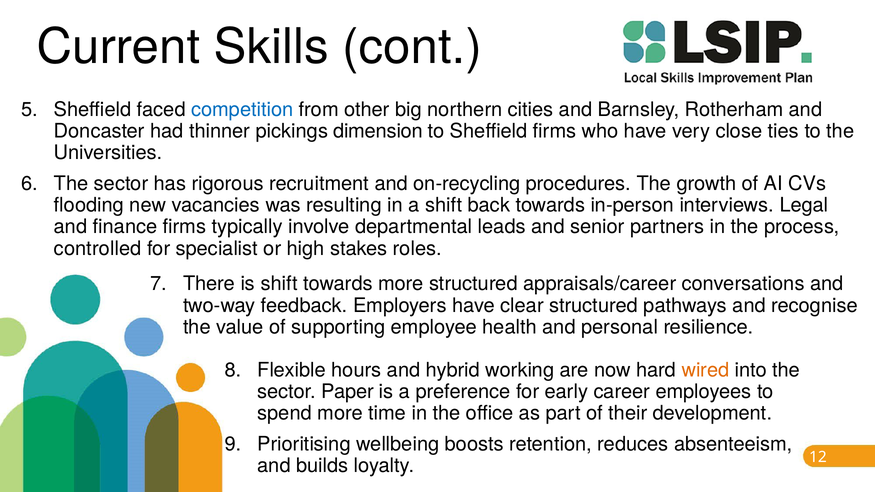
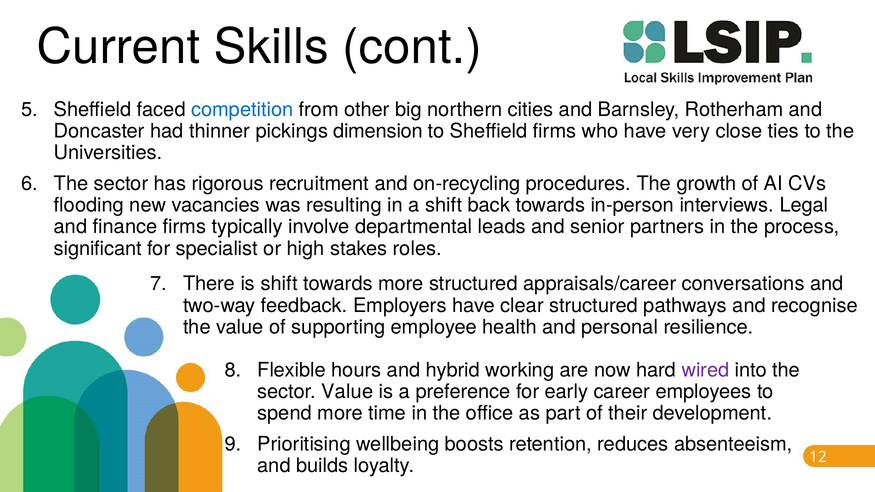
controlled: controlled -> significant (98, 249)
wired colour: orange -> purple (706, 370)
sector Paper: Paper -> Value (347, 392)
